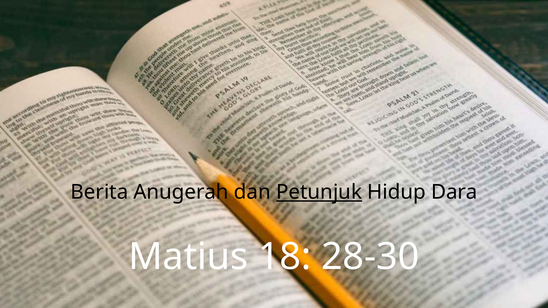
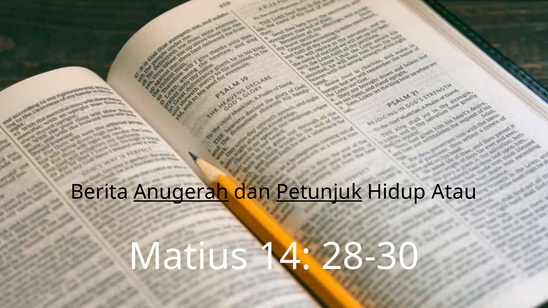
Anugerah underline: none -> present (181, 192)
Dara: Dara -> Atau (454, 192)
18: 18 -> 14 (285, 257)
